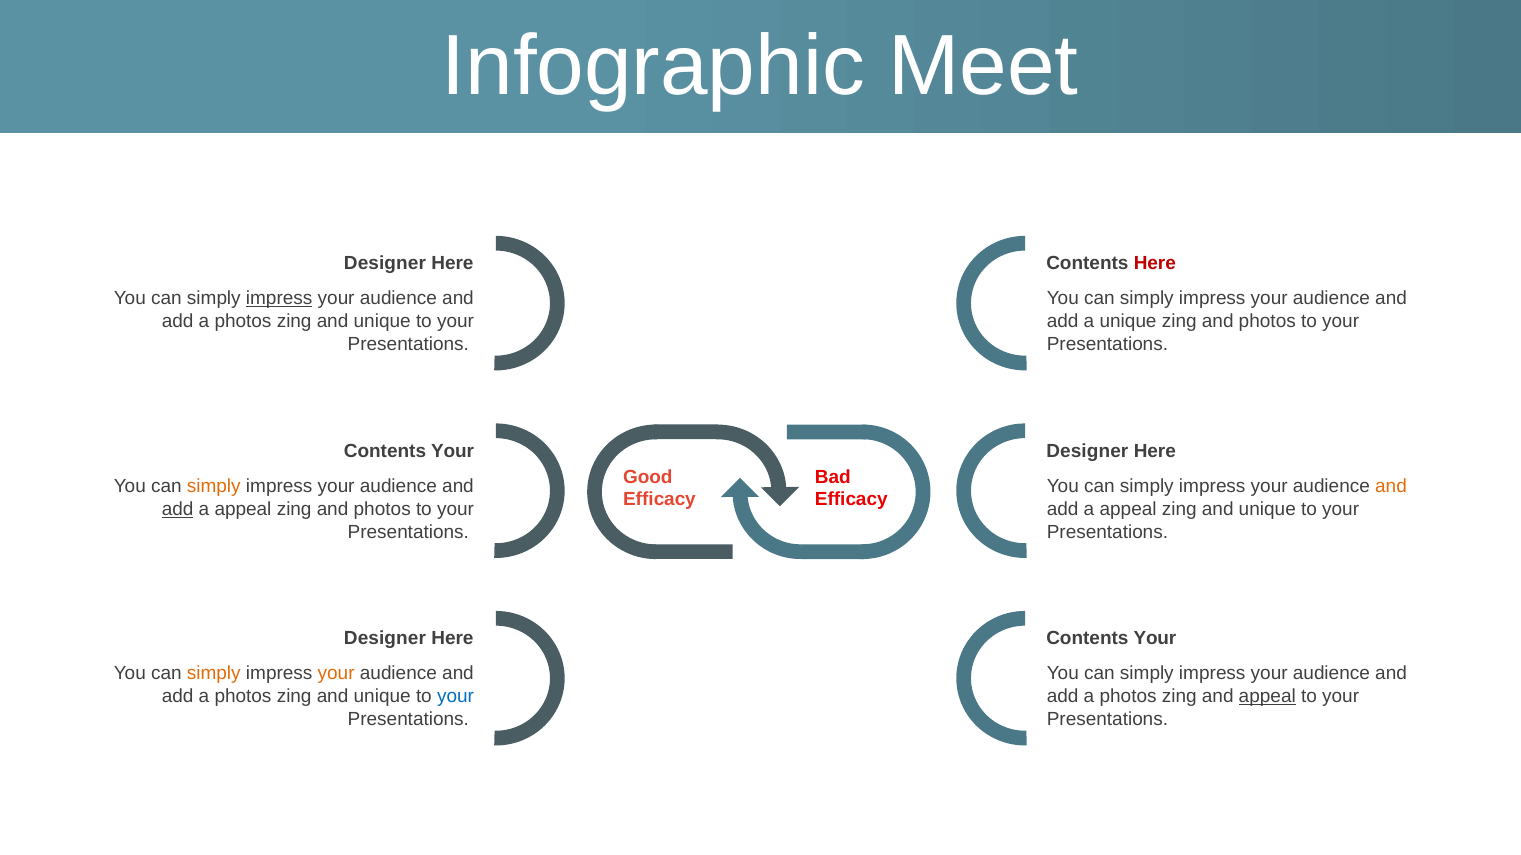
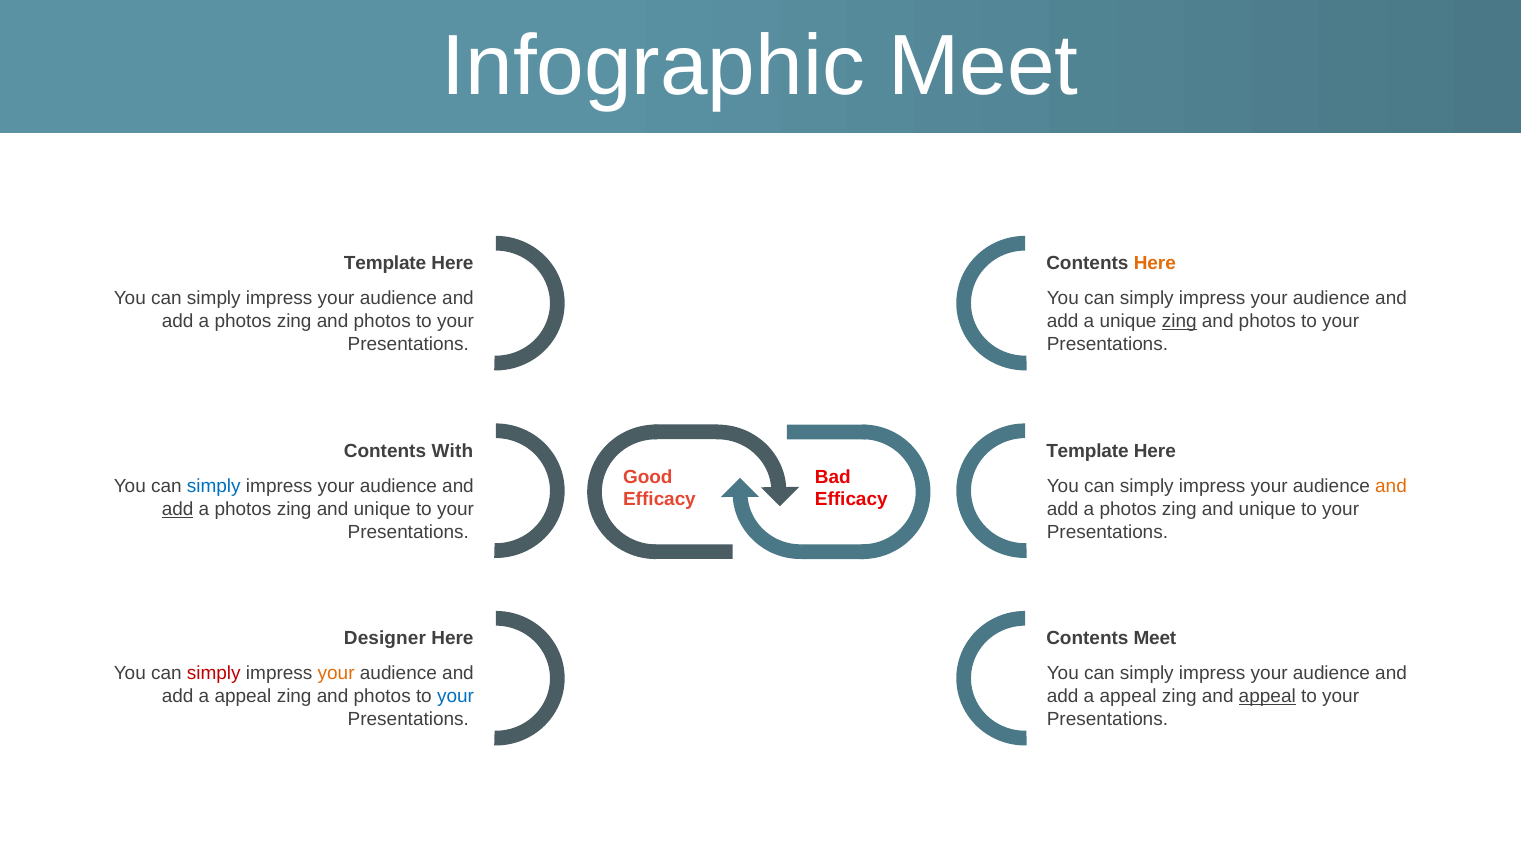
Designer: Designer -> Template (385, 264)
Here colour: red -> orange (1155, 264)
impress underline: present -> none (279, 299)
unique: unique -> photos (382, 322)
zing underline: none -> present (1179, 322)
Your: Your -> With (452, 452)
Designer: Designer -> Template (1087, 452)
simply colour: orange -> blue (214, 486)
appeal: appeal -> photos (243, 509)
photos: photos -> unique (382, 509)
appeal: appeal -> photos (1128, 509)
Your: Your -> Meet (1155, 639)
simply colour: orange -> red (214, 674)
photos: photos -> appeal (243, 697)
unique: unique -> photos (382, 697)
photos: photos -> appeal (1128, 697)
